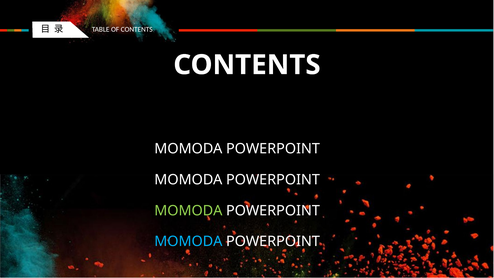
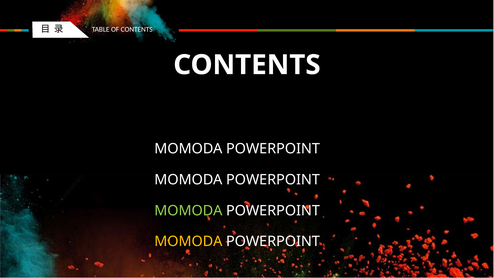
MOMODA colour: light blue -> yellow (188, 241)
